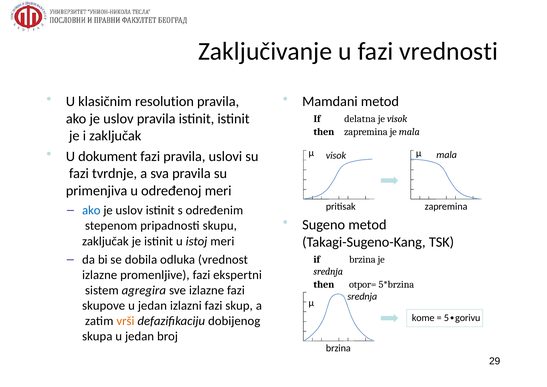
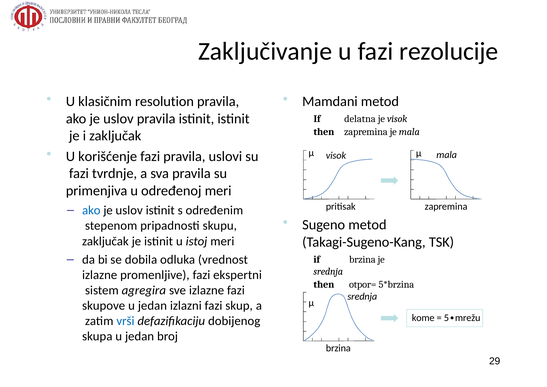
vrednosti: vrednosti -> rezolucije (449, 51)
dokument: dokument -> korišćenje (108, 156)
gorivu: gorivu -> mrežu (468, 318)
vrši colour: orange -> blue (125, 321)
